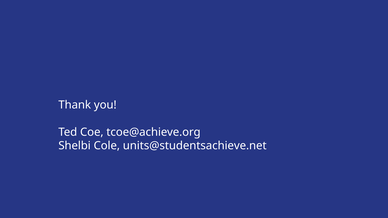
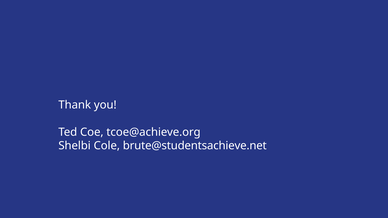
units@studentsachieve.net: units@studentsachieve.net -> brute@studentsachieve.net (195, 146)
